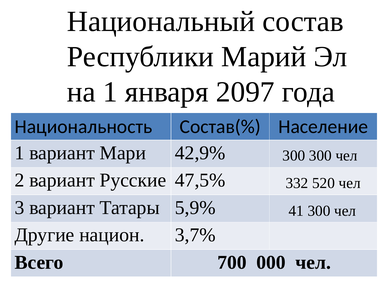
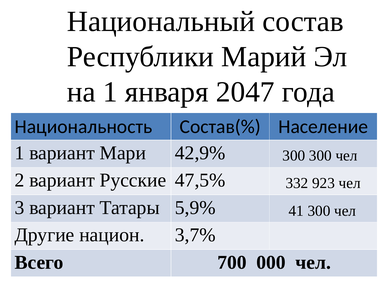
2097: 2097 -> 2047 (245, 92)
520: 520 -> 923 (323, 183)
